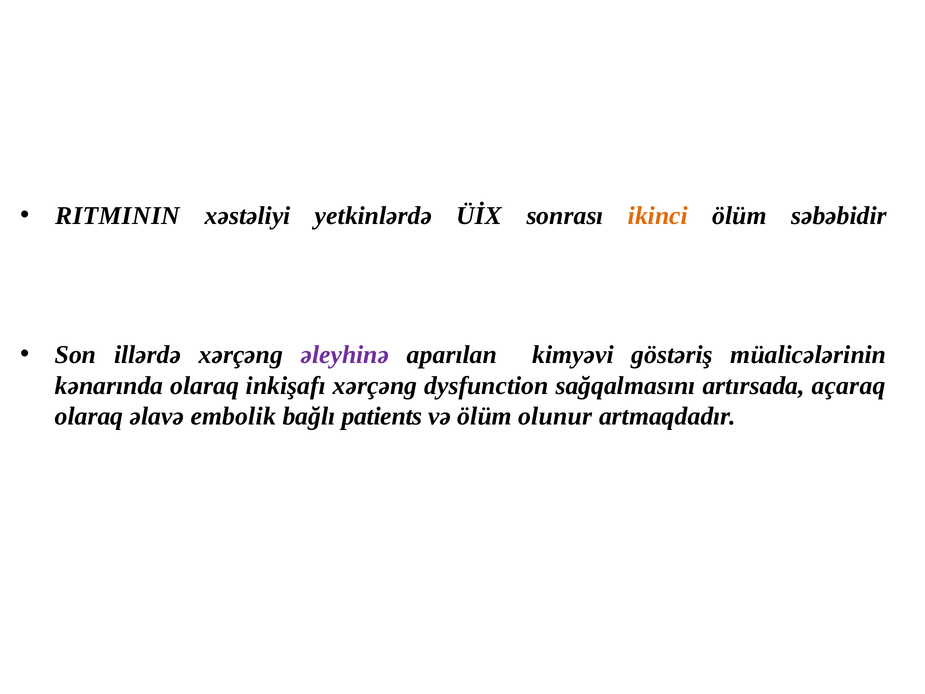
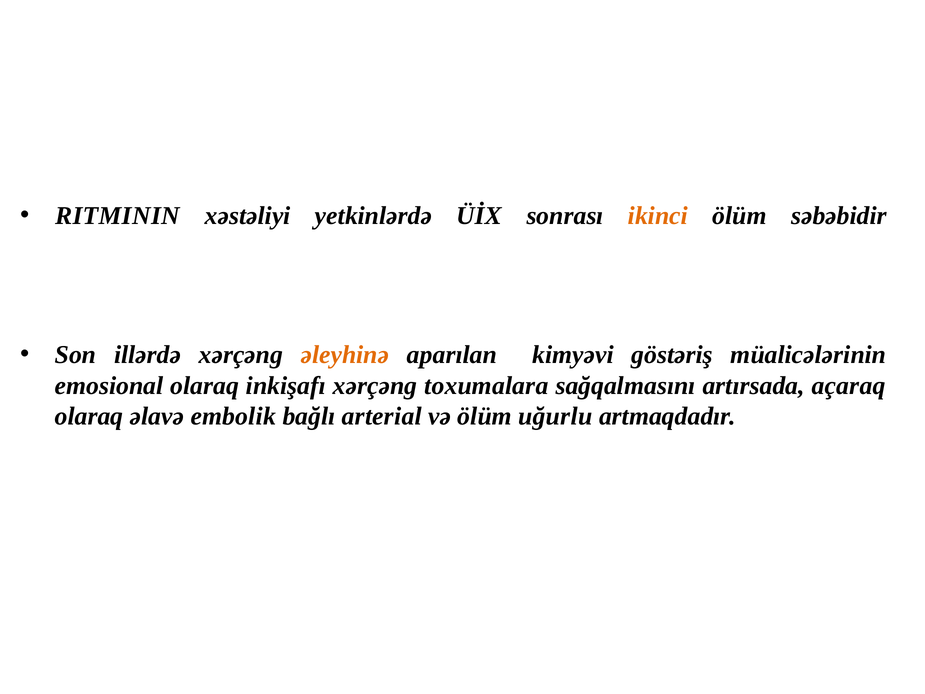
əleyhinə colour: purple -> orange (345, 355)
kənarında: kənarında -> emosional (109, 385)
dysfunction: dysfunction -> toxumalara (486, 385)
patients: patients -> arterial (382, 416)
olunur: olunur -> uğurlu (555, 416)
